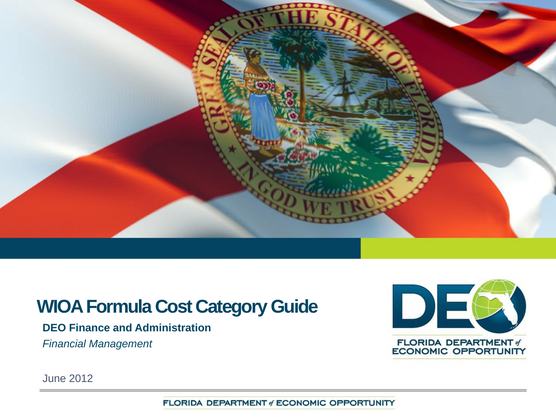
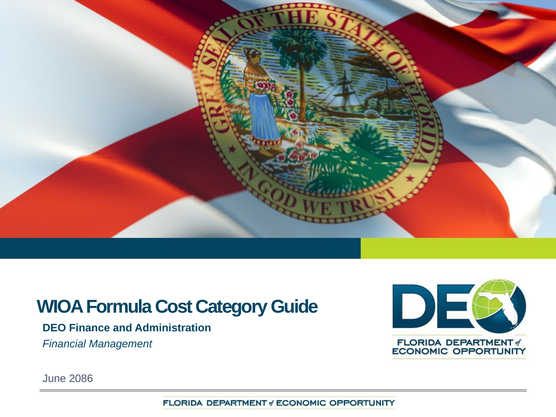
2012: 2012 -> 2086 (81, 379)
